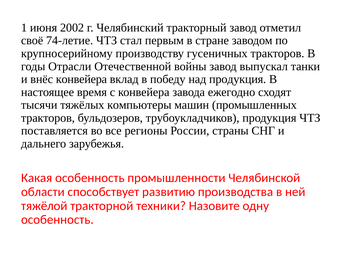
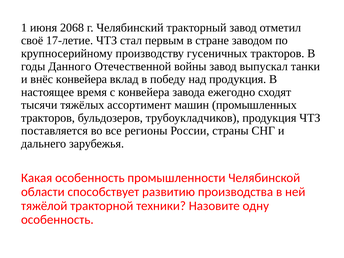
2002: 2002 -> 2068 (72, 28)
74-летие: 74-летие -> 17-летие (70, 41)
Отрасли: Отрасли -> Данного (70, 66)
компьютеры: компьютеры -> ассортимент (139, 105)
